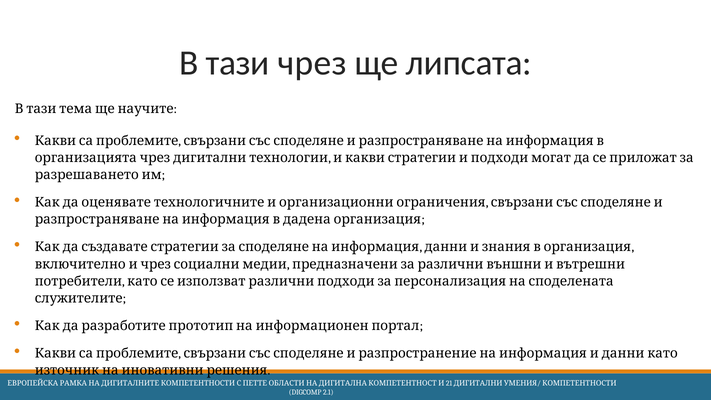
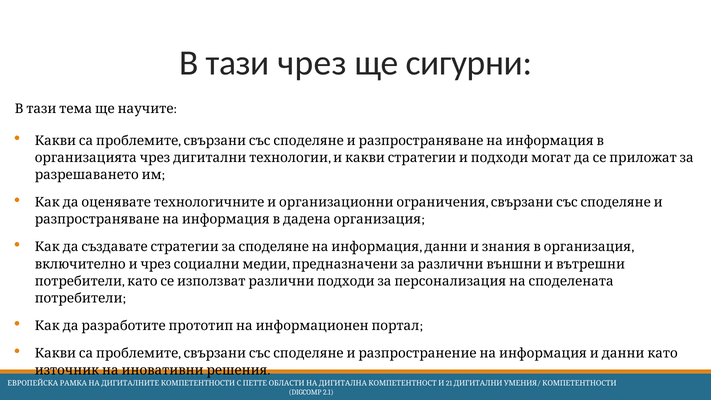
липсата: липсата -> сигурни (469, 63)
служителите: служителите -> потребители (79, 298)
